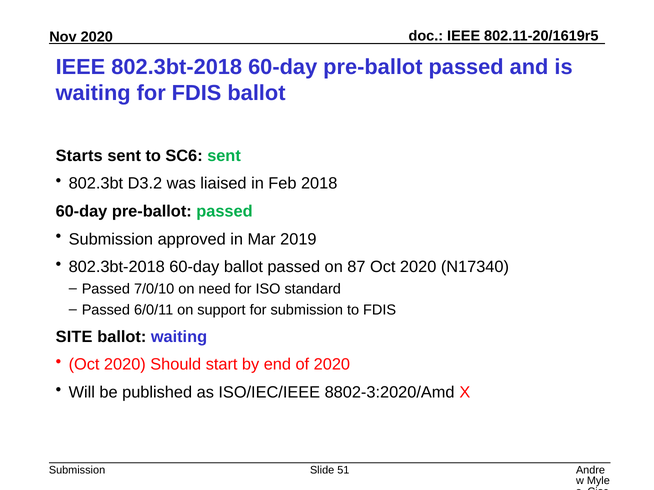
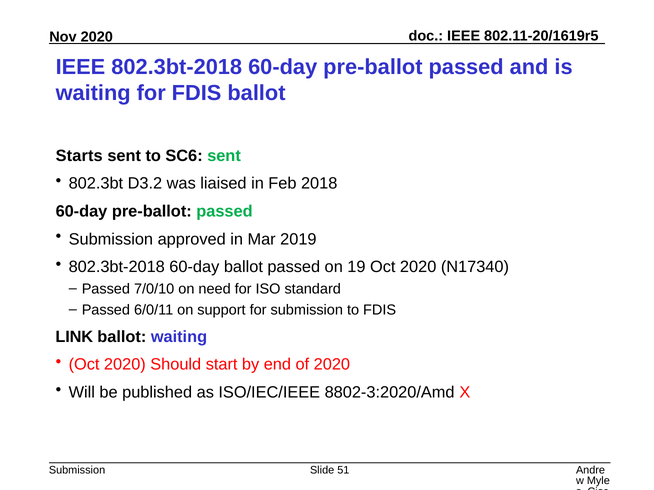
87: 87 -> 19 (356, 267)
SITE: SITE -> LINK (74, 337)
